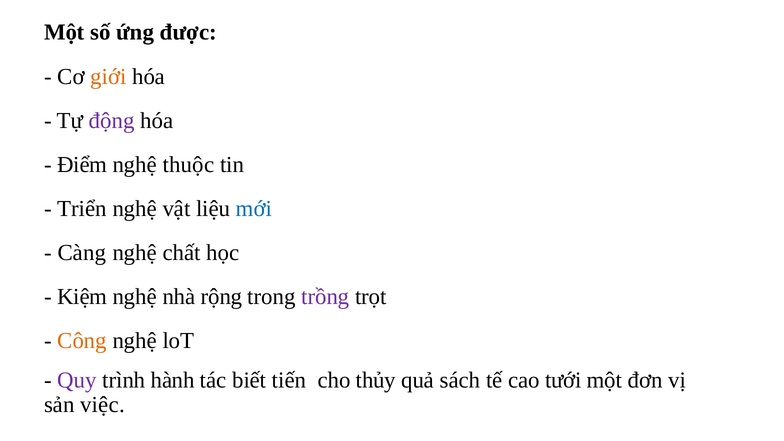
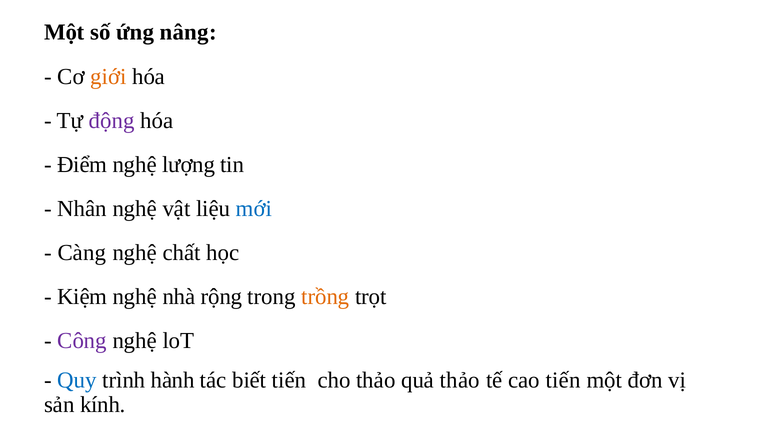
được: được -> nâng (188, 32)
thuộc: thuộc -> lượng (189, 165)
Triển: Triển -> Nhân (82, 209)
trồng colour: purple -> orange (325, 297)
Công colour: orange -> purple (82, 341)
Quy colour: purple -> blue (77, 380)
cho thủy: thủy -> thảo (376, 380)
quả sách: sách -> thảo (460, 380)
cao tưới: tưới -> tiến (563, 380)
việc: việc -> kính (103, 405)
